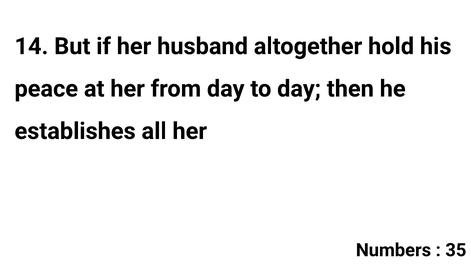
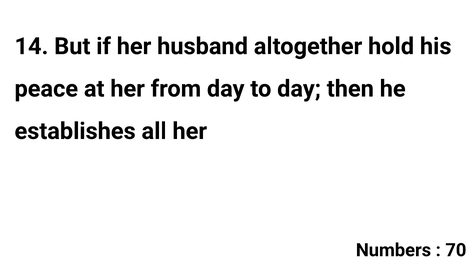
35: 35 -> 70 (456, 250)
